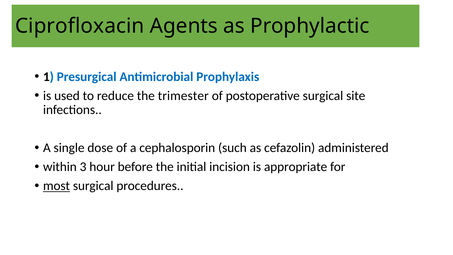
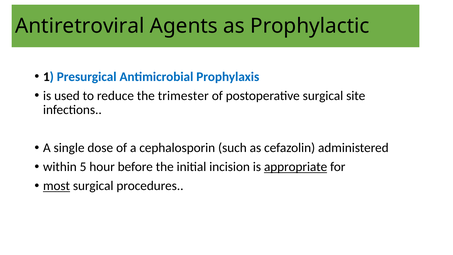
Ciprofloxacin: Ciprofloxacin -> Antiretroviral (80, 26)
3: 3 -> 5 (83, 167)
appropriate underline: none -> present (296, 167)
